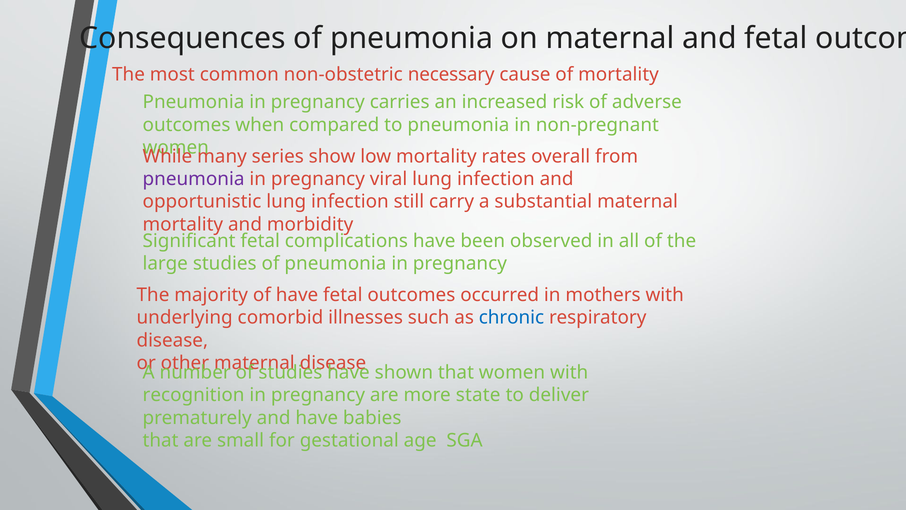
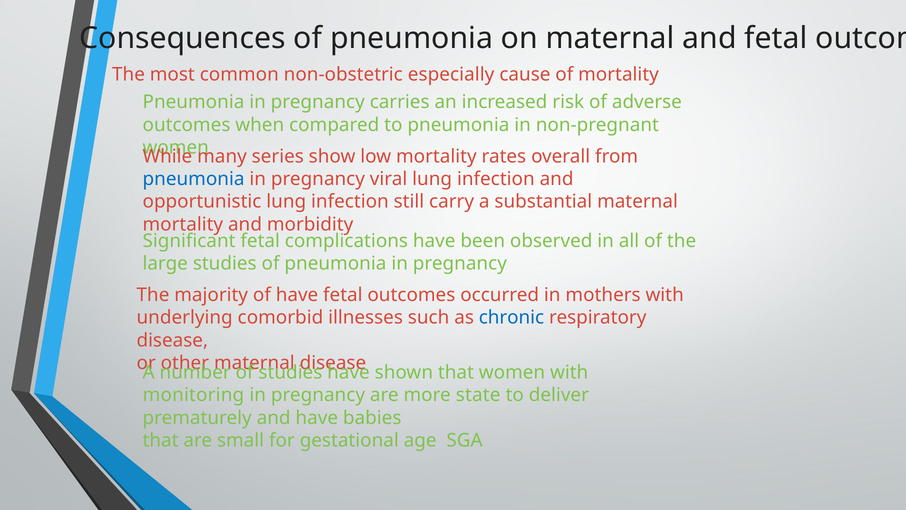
necessary: necessary -> especially (451, 74)
pneumonia colour: purple -> blue (194, 179)
recognition: recognition -> monitoring (193, 395)
